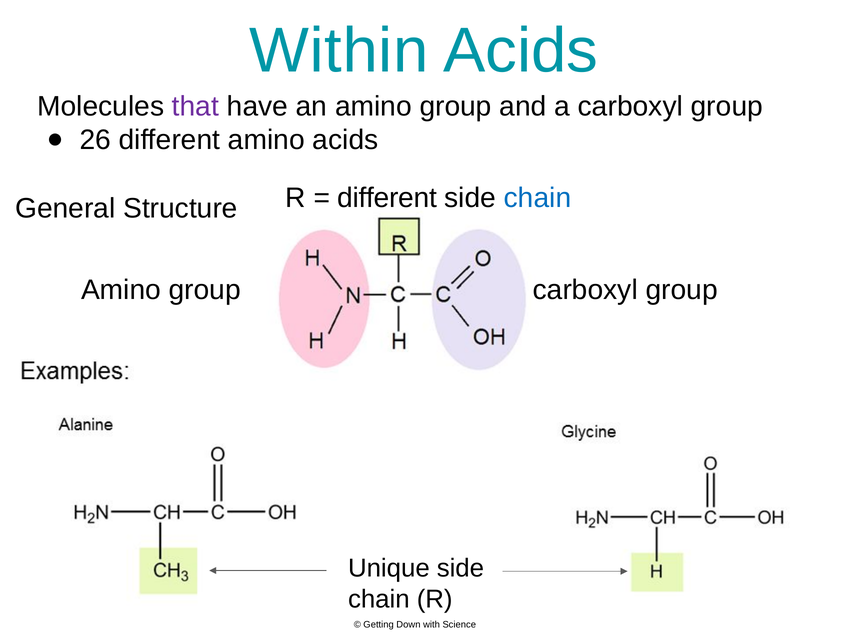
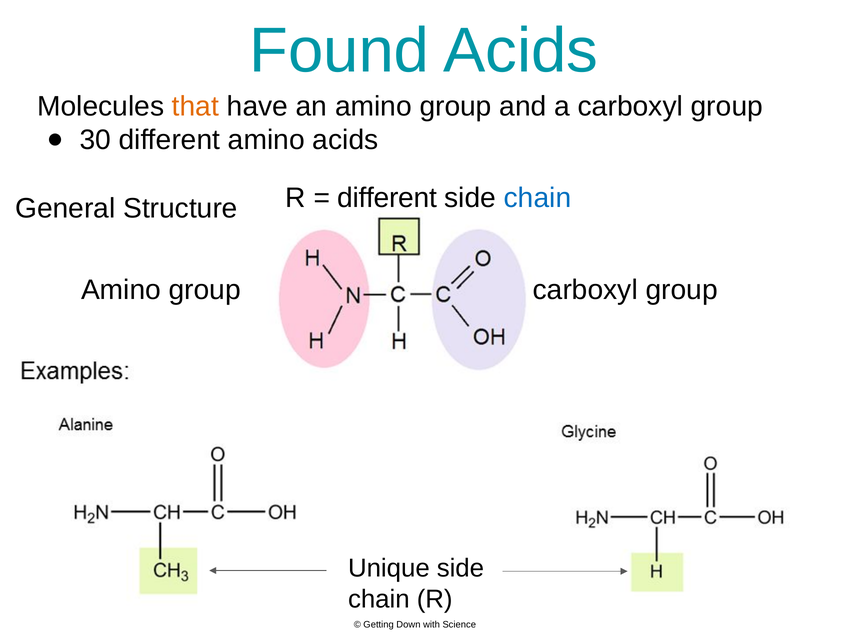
Within: Within -> Found (339, 51)
that colour: purple -> orange (195, 106)
26: 26 -> 30 (95, 140)
